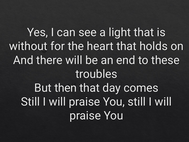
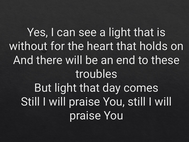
But then: then -> light (66, 88)
